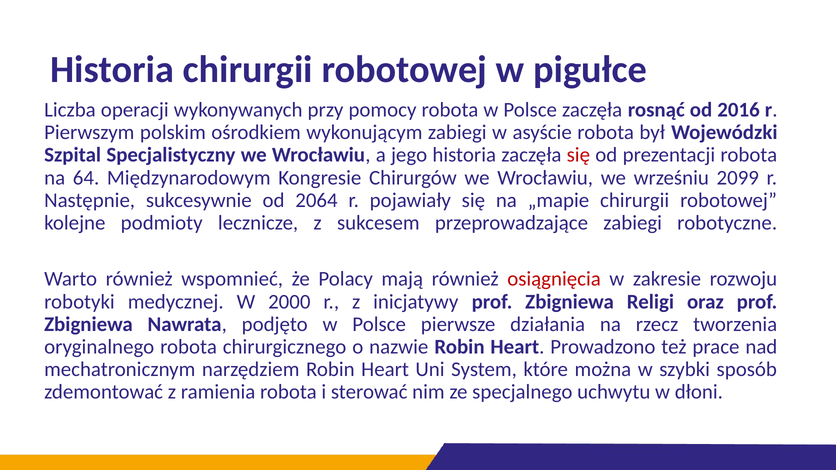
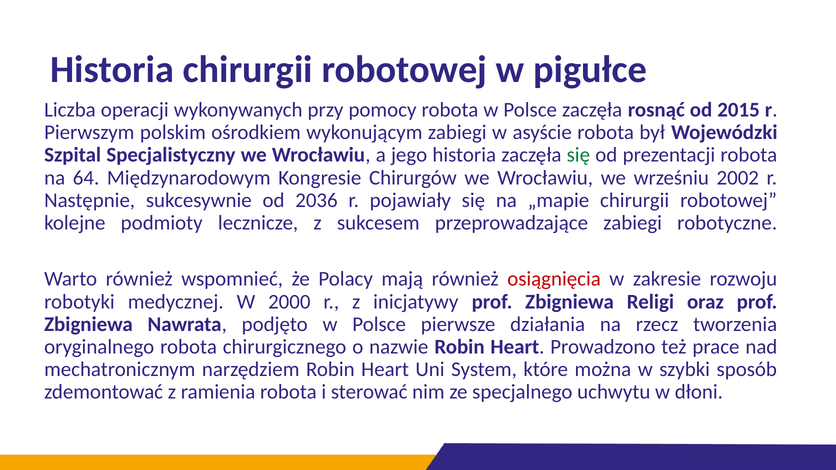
2016: 2016 -> 2015 (739, 110)
się colour: red -> green (578, 155)
2099: 2099 -> 2002 (738, 178)
2064: 2064 -> 2036 (316, 200)
